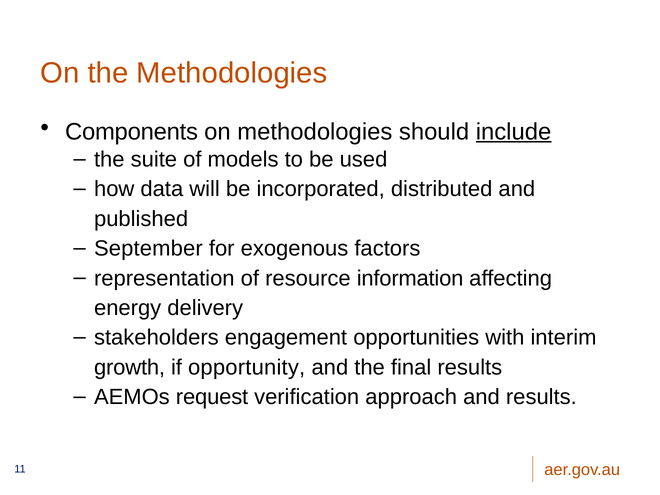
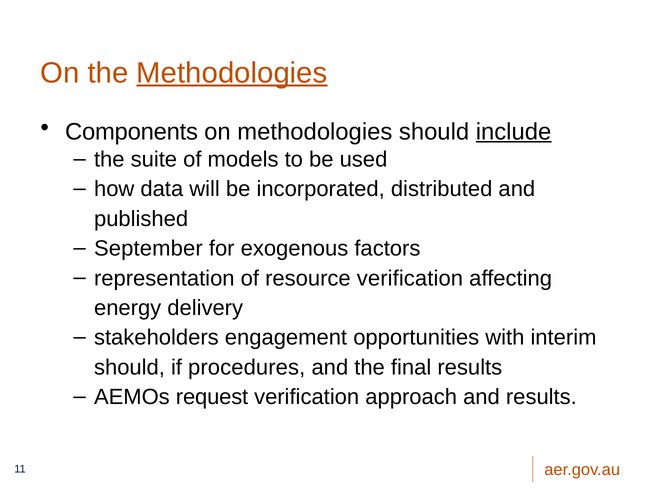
Methodologies underline: none -> present (232, 73)
resource information: information -> verification (410, 278)
growth: growth -> should (129, 367)
opportunity: opportunity -> procedures (247, 367)
